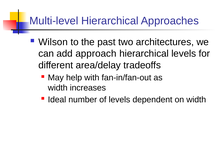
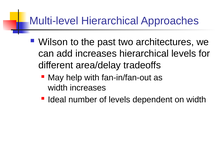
add approach: approach -> increases (96, 54)
